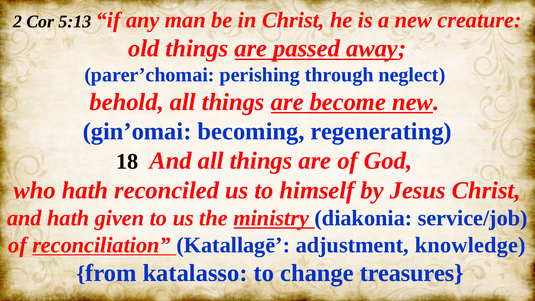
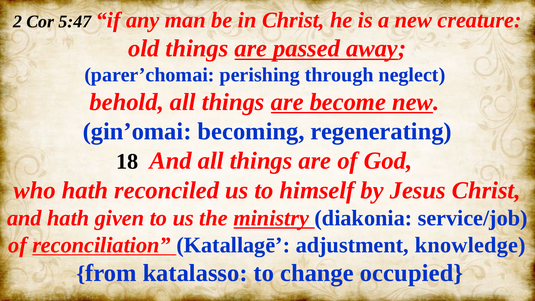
5:13: 5:13 -> 5:47 (75, 22)
treasures: treasures -> occupied (412, 273)
